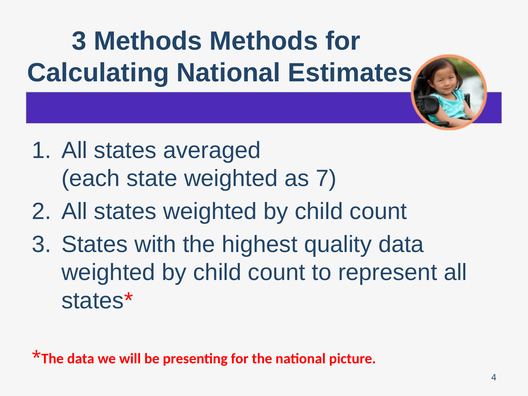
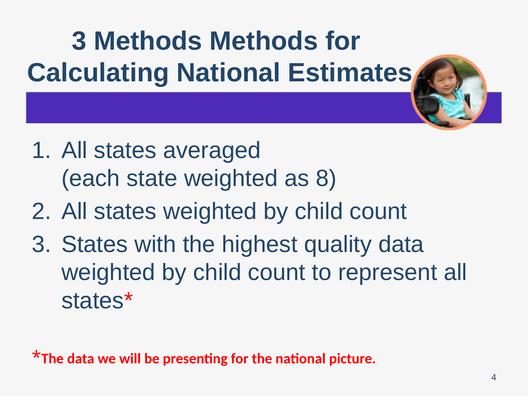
7: 7 -> 8 (326, 179)
